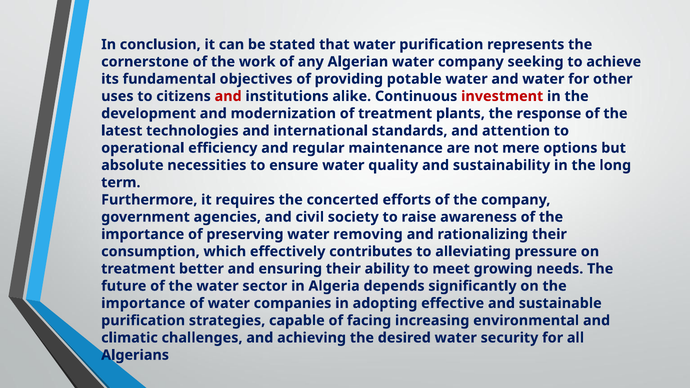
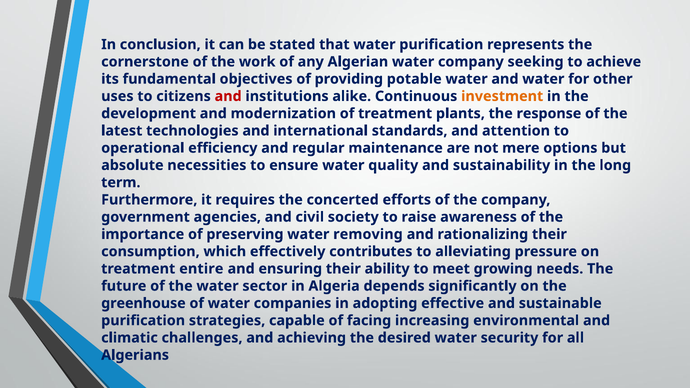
investment colour: red -> orange (502, 96)
better: better -> entire (201, 269)
importance: importance -> greenhouse (143, 303)
